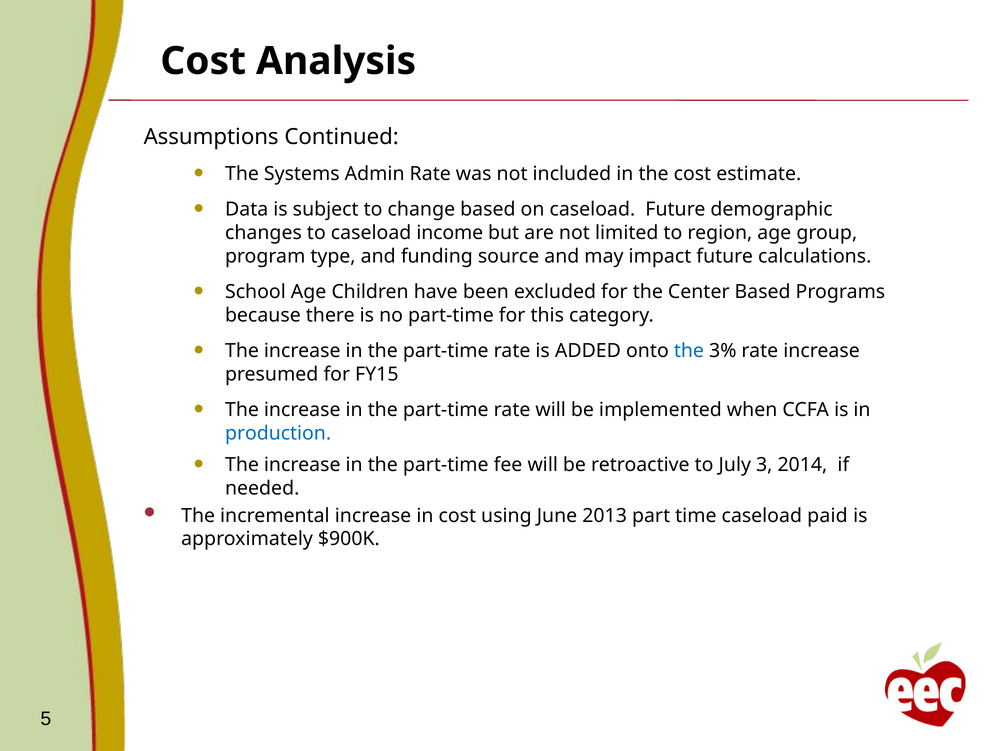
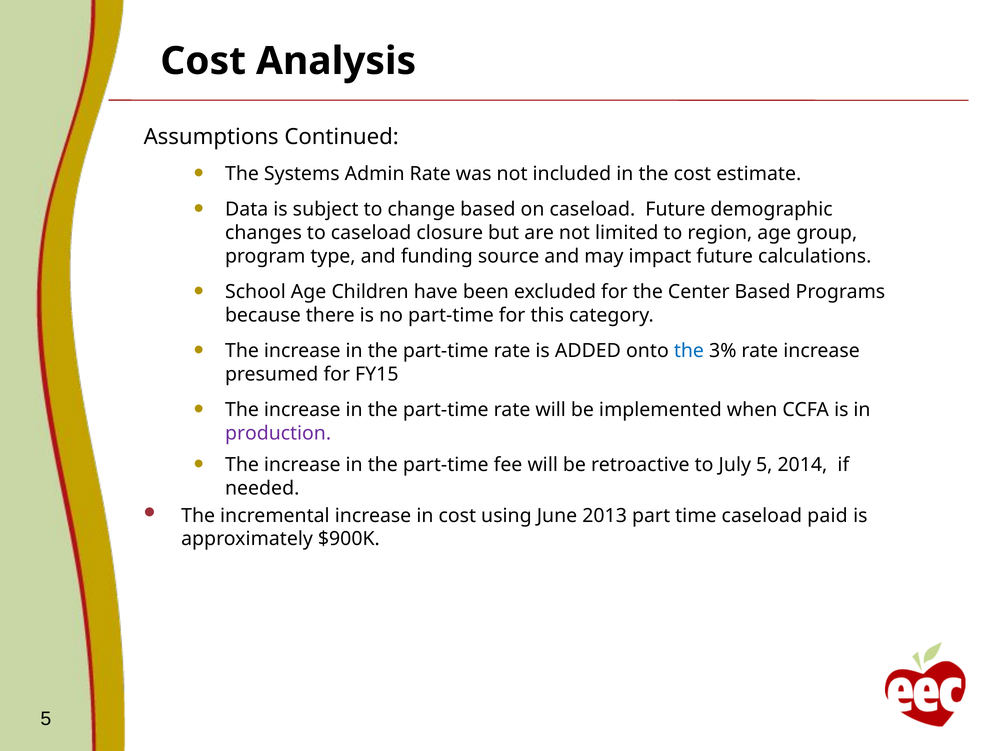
income: income -> closure (450, 233)
production colour: blue -> purple (278, 434)
July 3: 3 -> 5 (764, 465)
